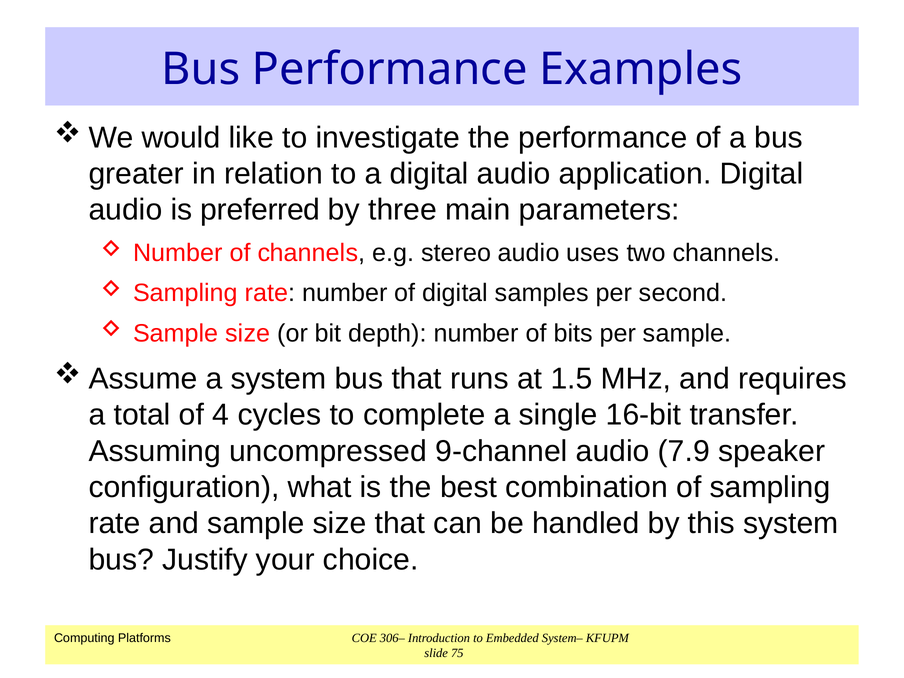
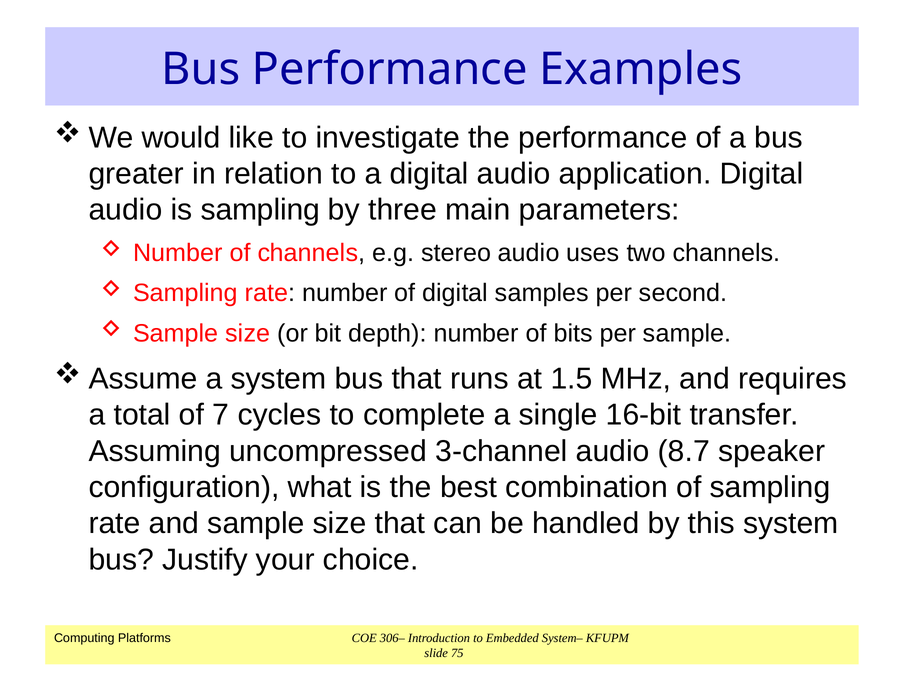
is preferred: preferred -> sampling (260, 210)
4: 4 -> 7 (221, 415)
9-channel: 9-channel -> 3-channel (501, 451)
7.9: 7.9 -> 8.7 (684, 451)
